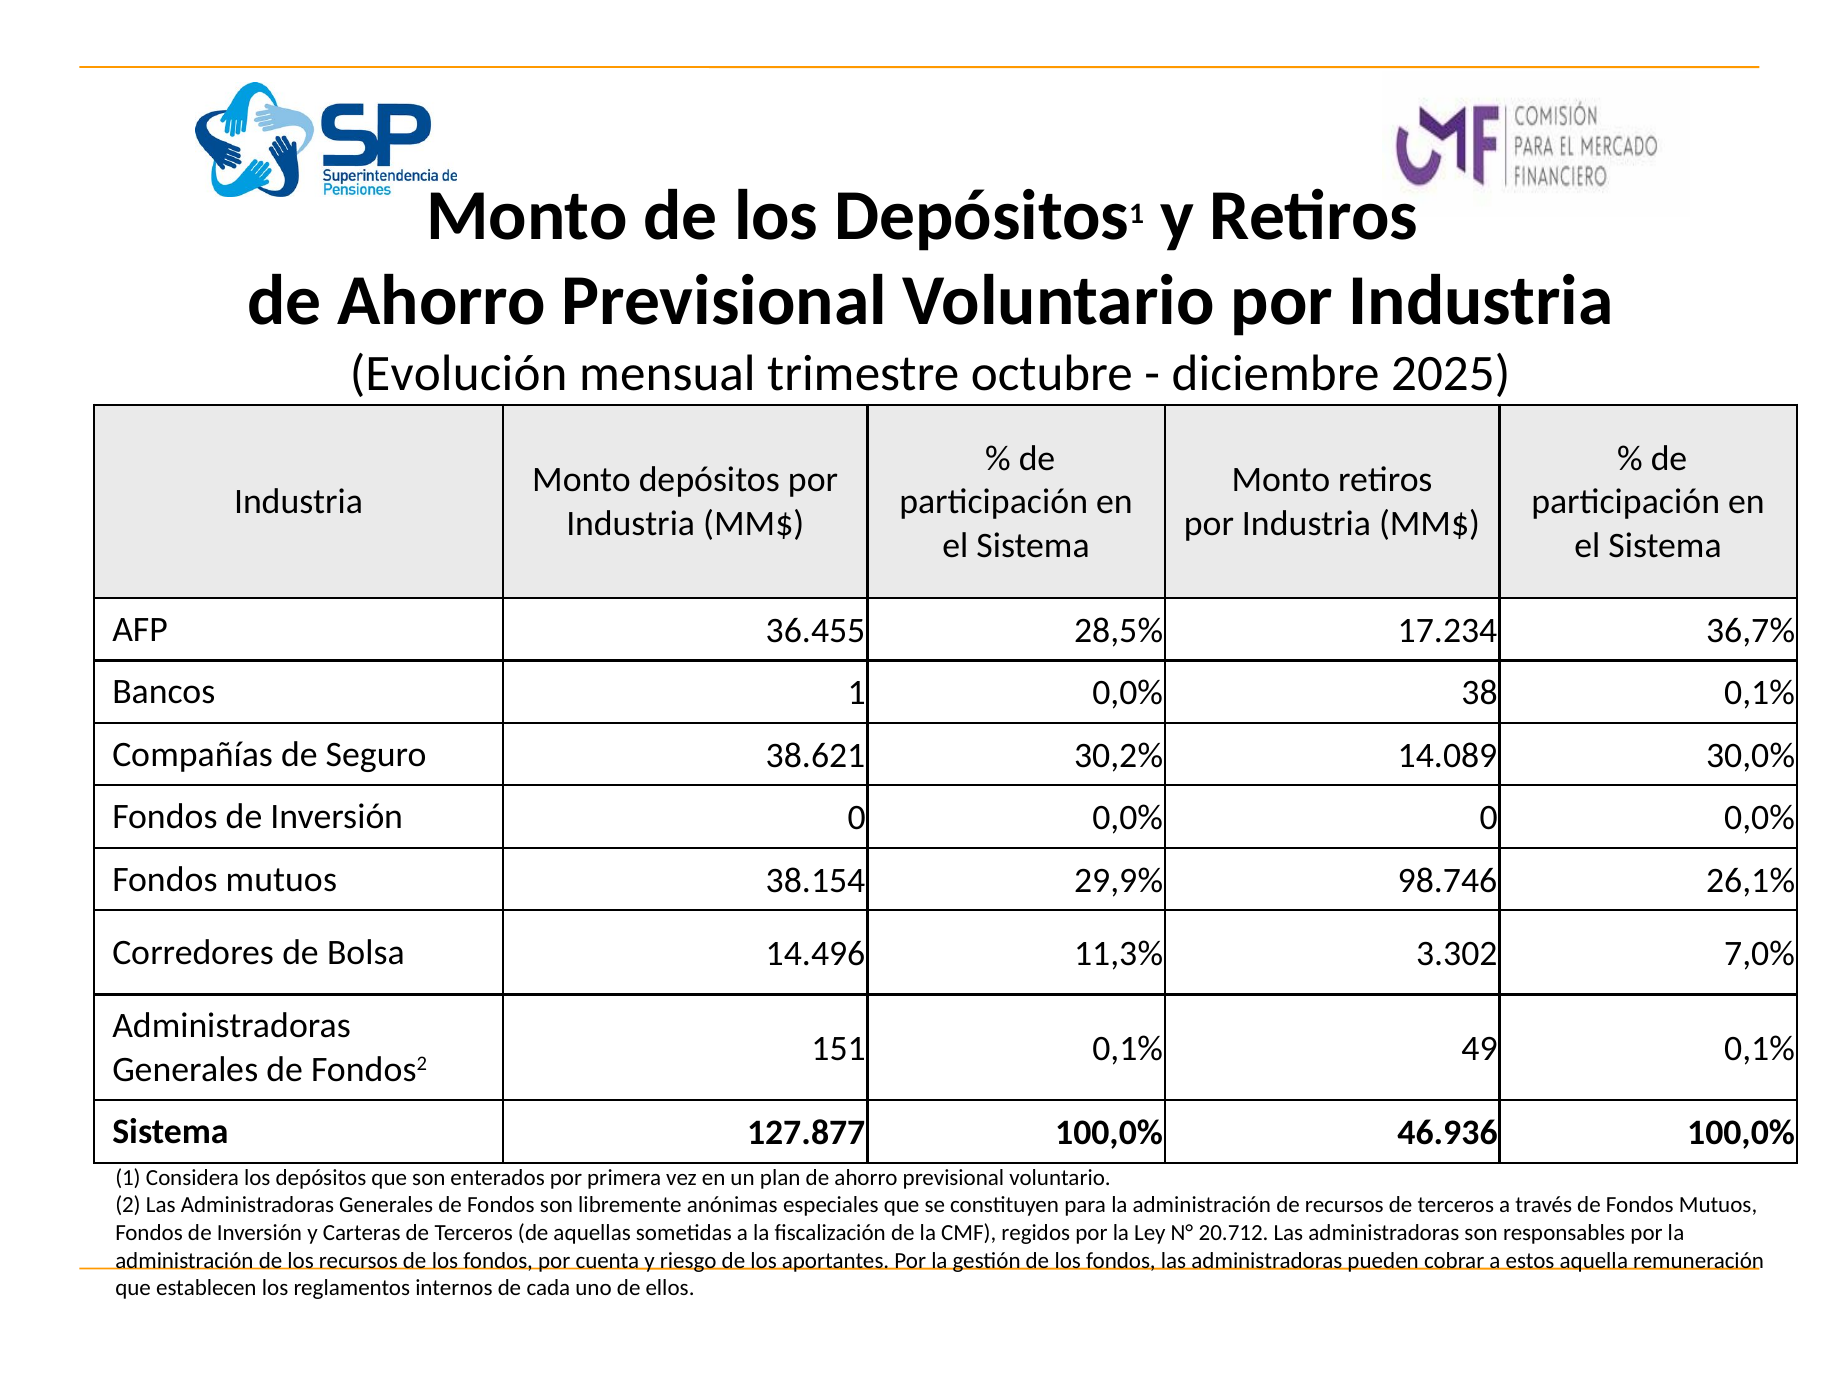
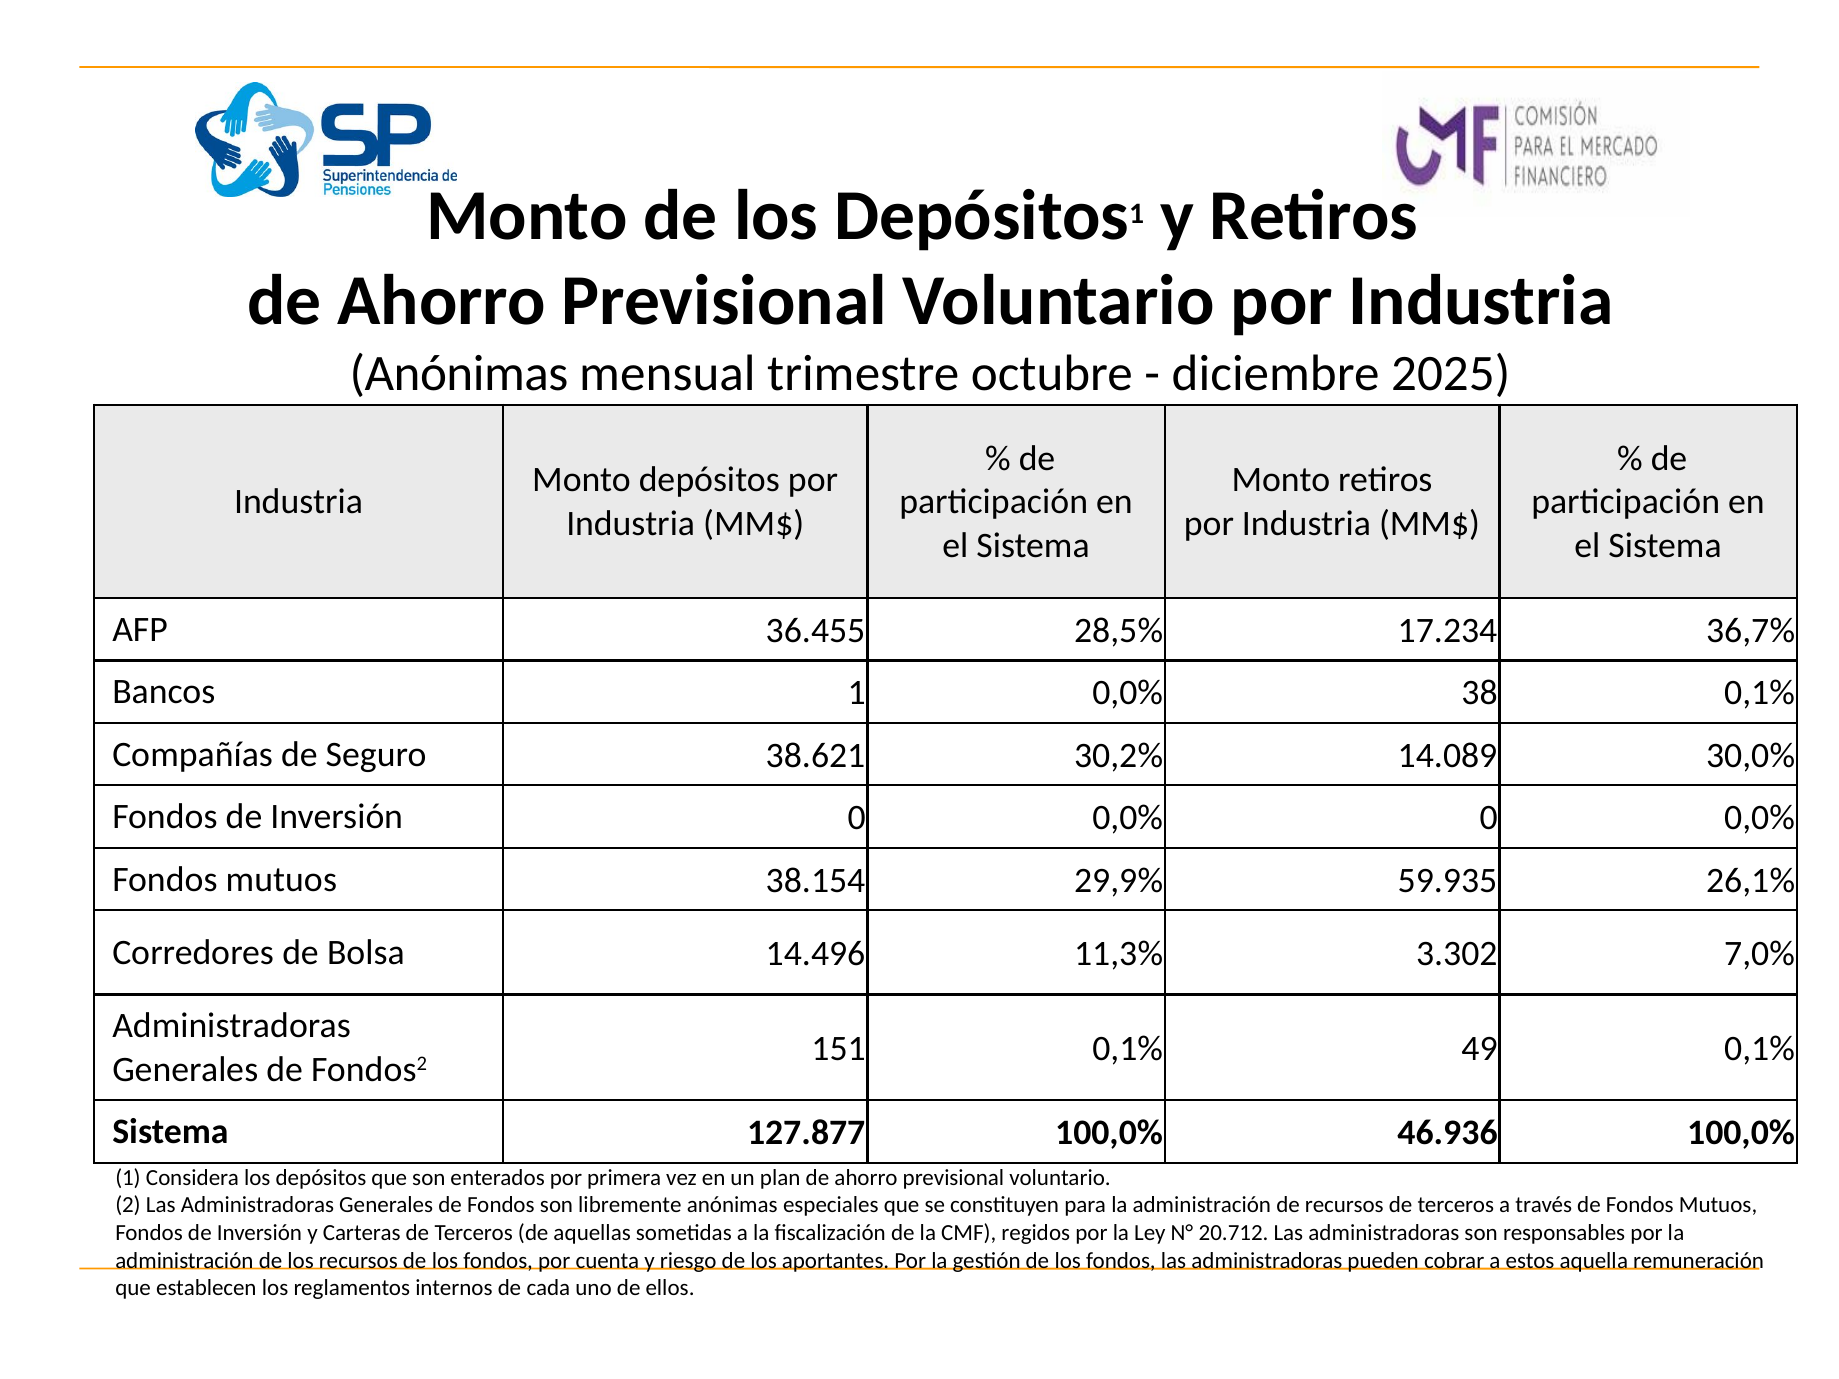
Evolución: Evolución -> Anónimas (459, 374)
98.746: 98.746 -> 59.935 (1447, 880)
